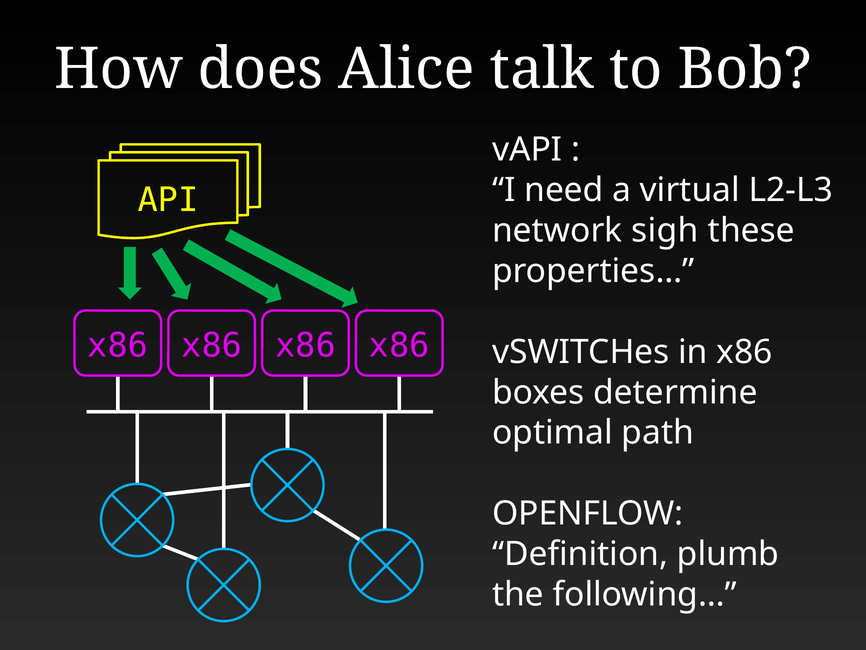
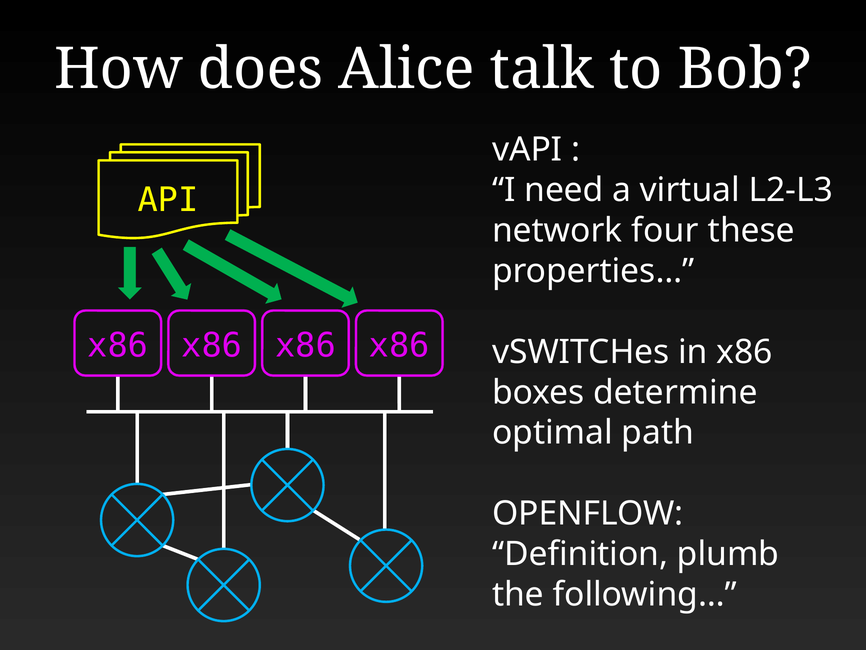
sigh: sigh -> four (665, 230)
